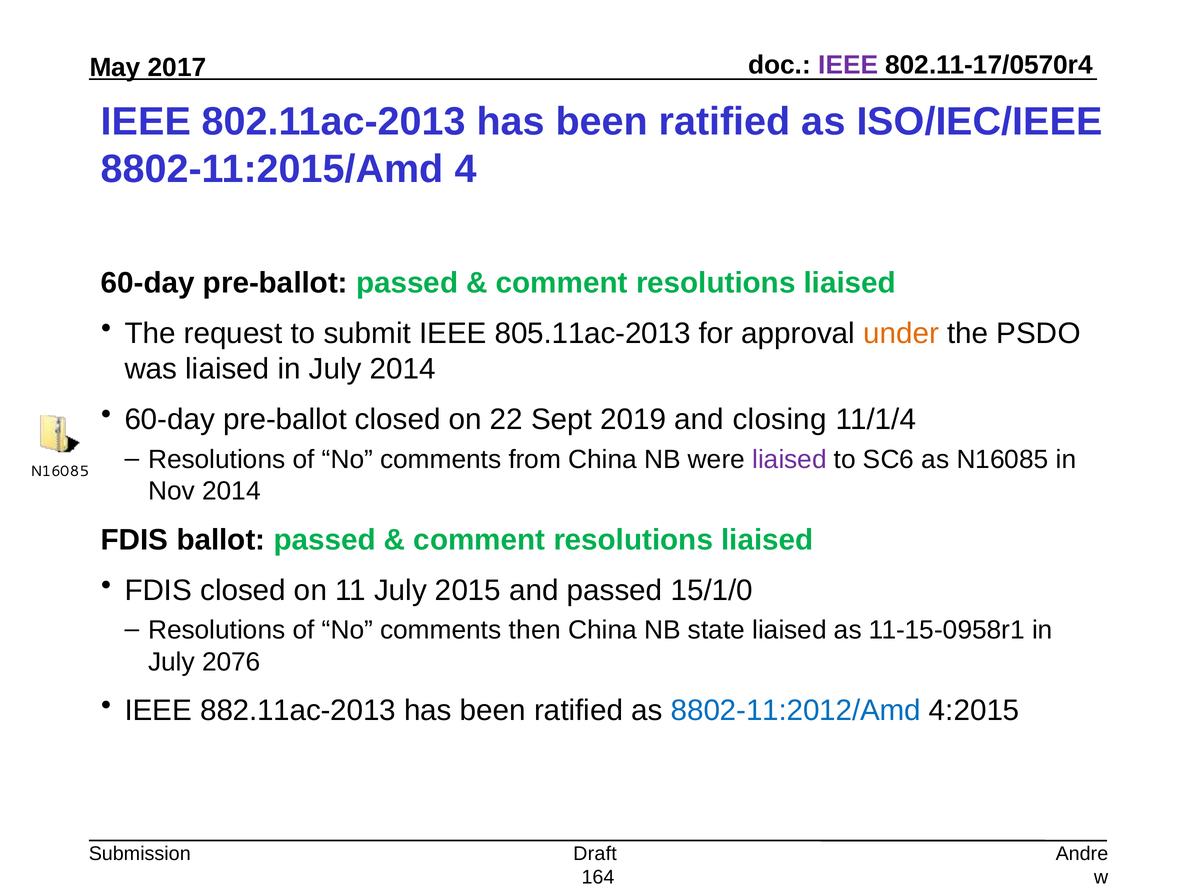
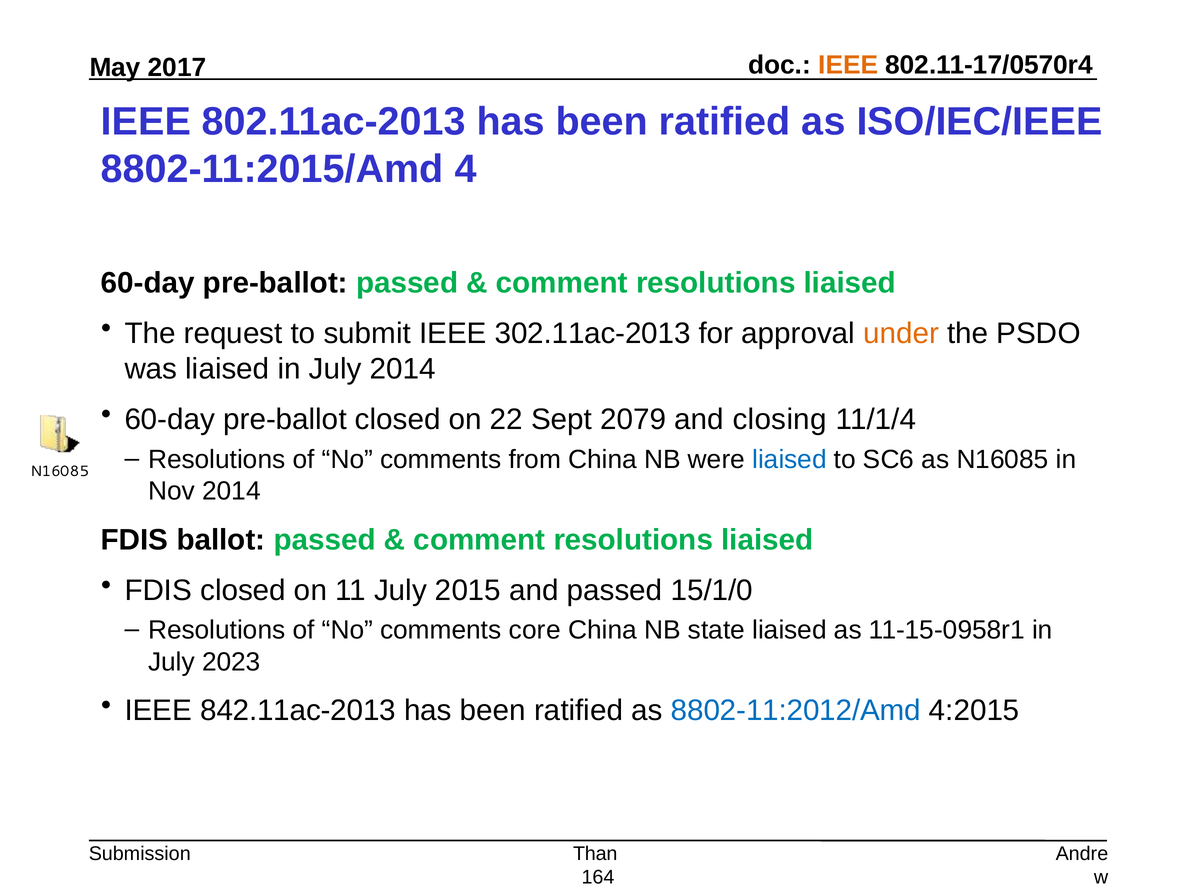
IEEE colour: purple -> orange (848, 65)
805.11ac-2013: 805.11ac-2013 -> 302.11ac-2013 (593, 333)
2019: 2019 -> 2079 (633, 419)
liaised colour: purple -> blue (790, 459)
then: then -> core (535, 630)
2076: 2076 -> 2023 (231, 661)
882.11ac-2013: 882.11ac-2013 -> 842.11ac-2013 (298, 710)
Draft: Draft -> Than (595, 853)
